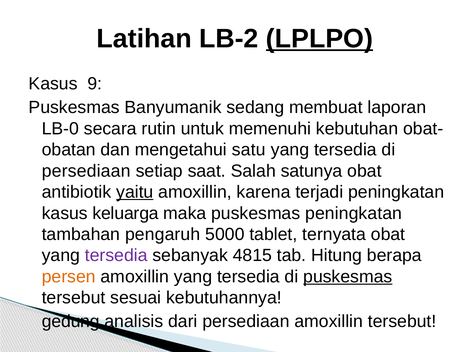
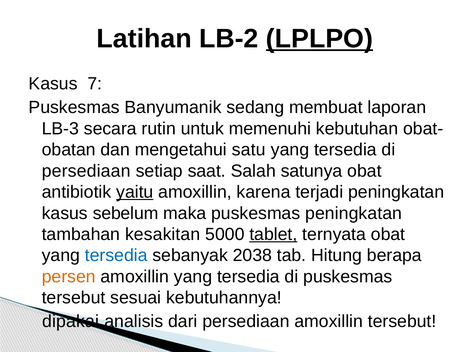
9: 9 -> 7 (95, 84)
LB-0: LB-0 -> LB-3 (60, 129)
keluarga: keluarga -> sebelum (126, 214)
pengaruh: pengaruh -> kesakitan (163, 235)
tablet underline: none -> present (273, 235)
tersedia colour: purple -> blue (116, 256)
4815: 4815 -> 2038 (252, 256)
puskesmas underline: present -> none (348, 277)
gedung: gedung -> dipakai (71, 322)
